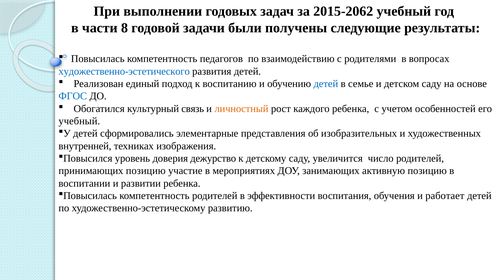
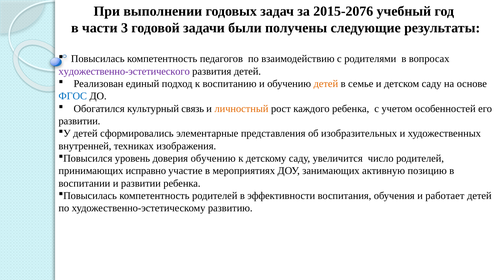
2015-2062: 2015-2062 -> 2015-2076 (343, 11)
8: 8 -> 3 (124, 28)
художественно-эстетического colour: blue -> purple (124, 71)
детей colour: blue -> orange (326, 84)
учебный: учебный -> развитии (79, 121)
доверия дежурство: дежурство -> обучению (213, 158)
принимающих позицию: позицию -> исправно (146, 171)
